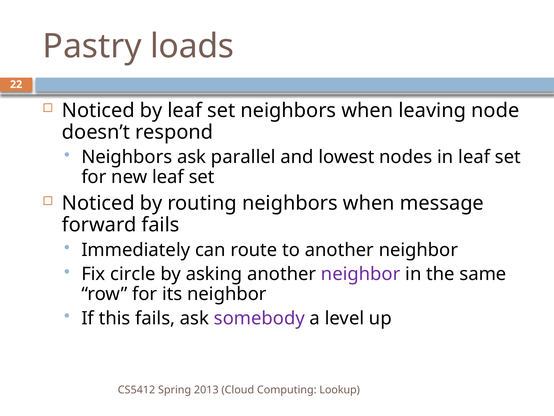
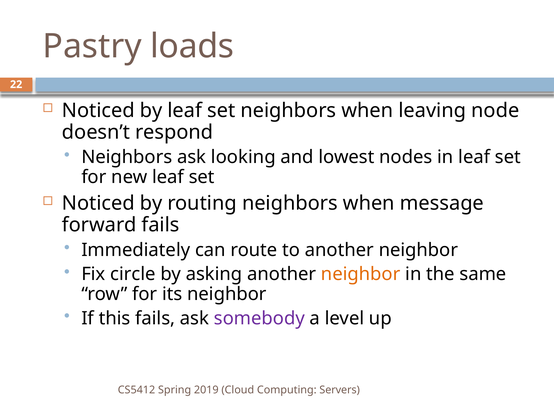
parallel: parallel -> looking (243, 157)
neighbor colour: purple -> orange (361, 274)
2013: 2013 -> 2019 (206, 389)
Lookup: Lookup -> Servers (340, 389)
